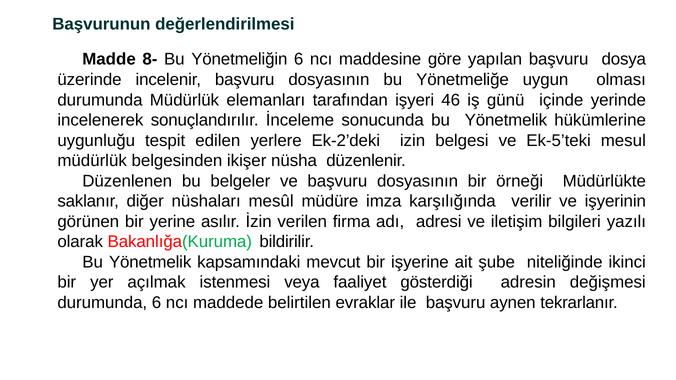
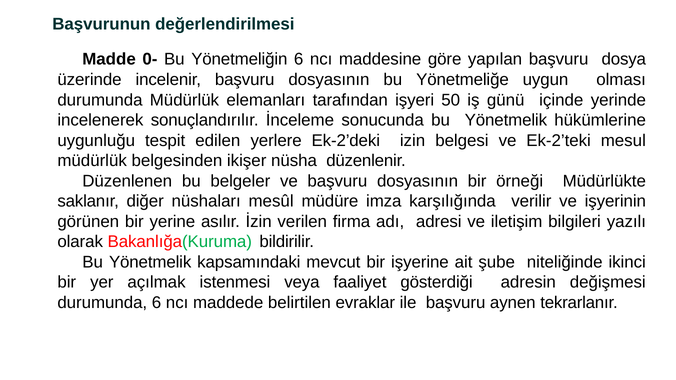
8-: 8- -> 0- (150, 59)
46: 46 -> 50 (451, 100)
Ek-5’teki: Ek-5’teki -> Ek-2’teki (559, 141)
